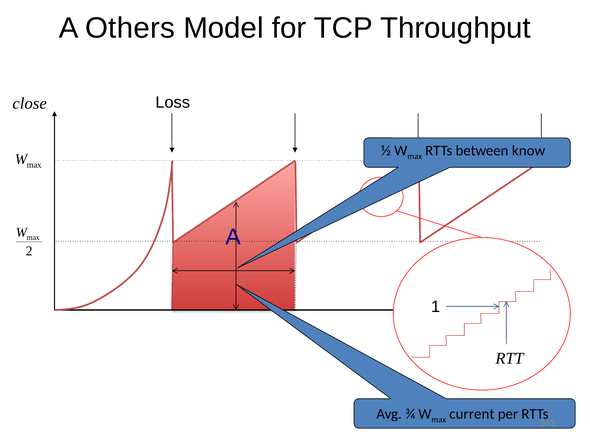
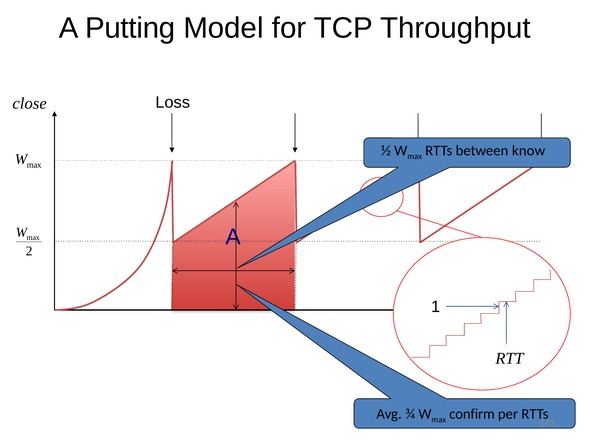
Others: Others -> Putting (130, 28)
current: current -> confirm (472, 414)
